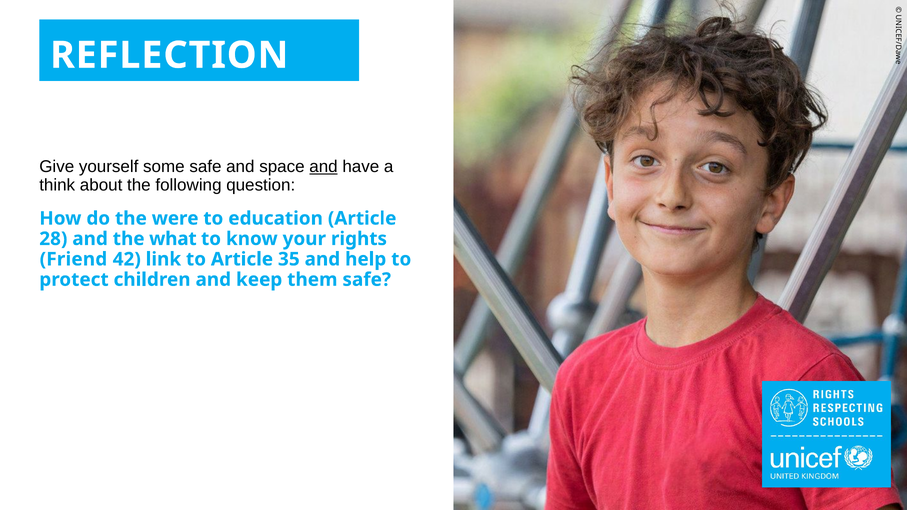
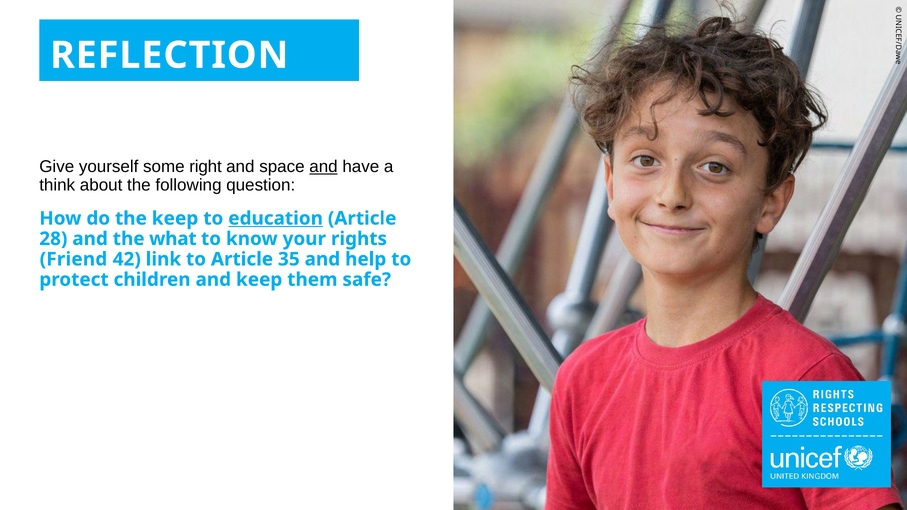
some safe: safe -> right (206, 167)
the were: were -> keep (175, 218)
education underline: none -> present (276, 218)
